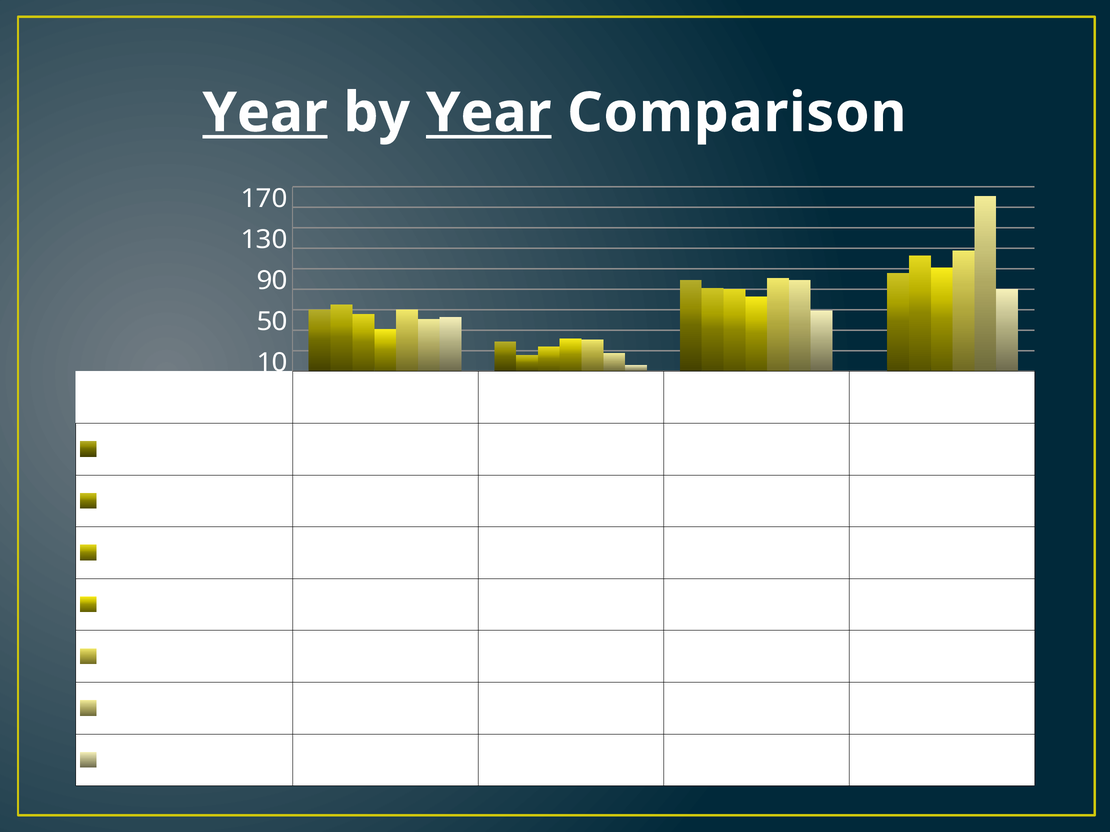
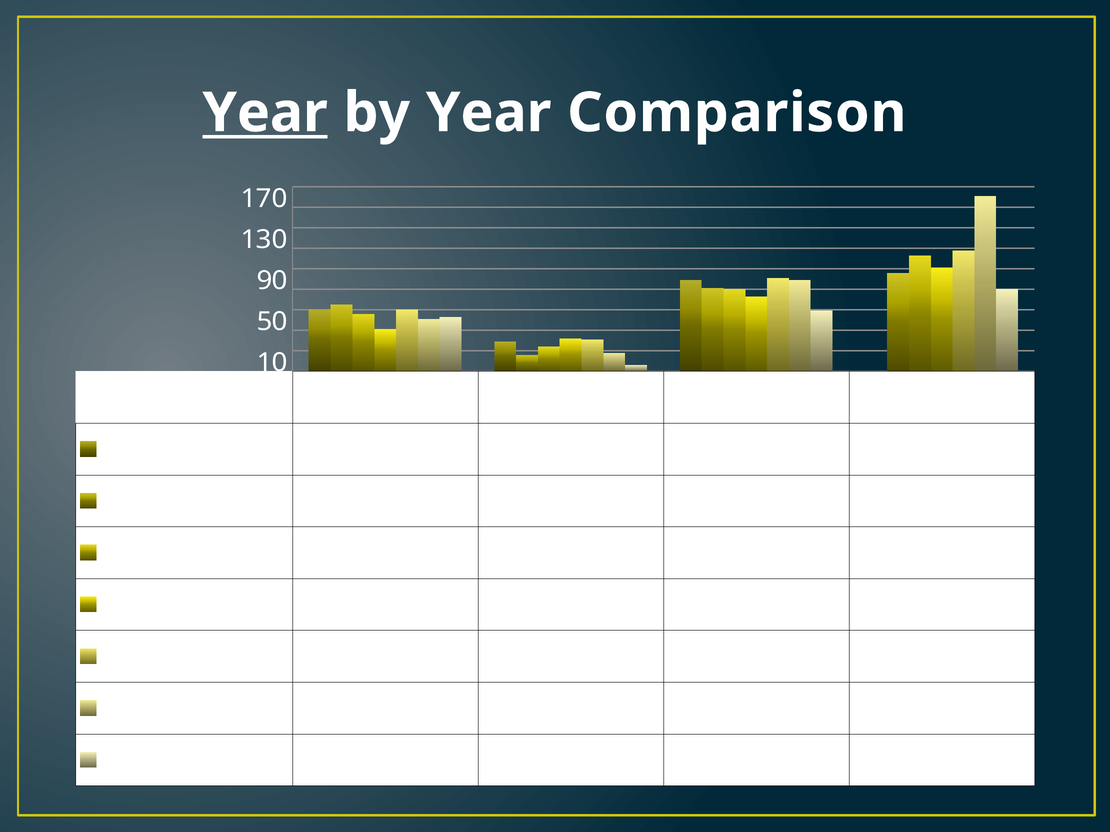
Year underline: present -> none (489, 113)
